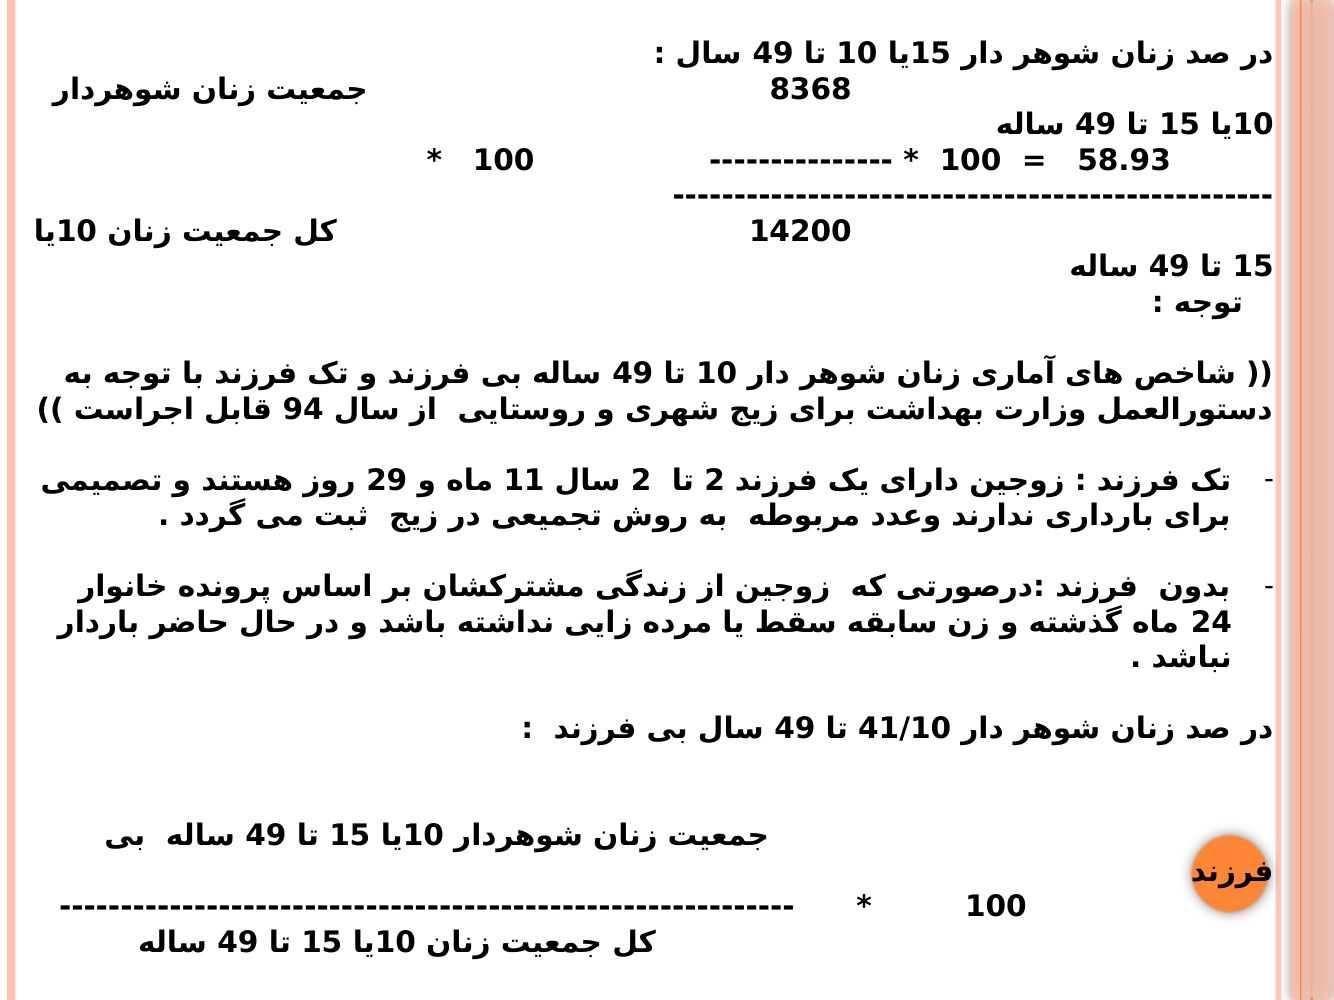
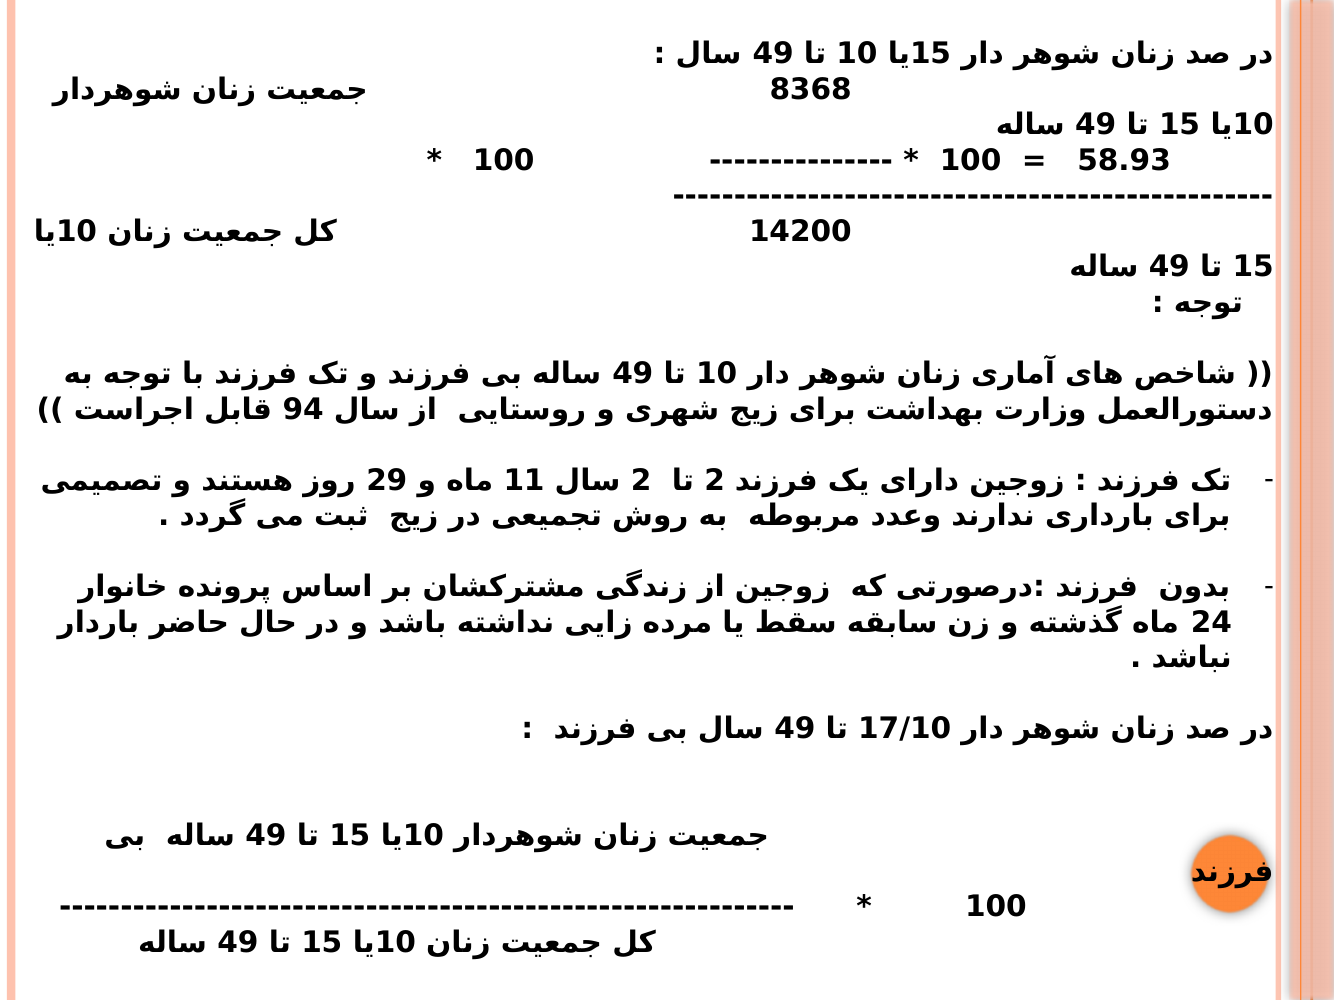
41/10: 41/10 -> 17/10 (905, 729)
